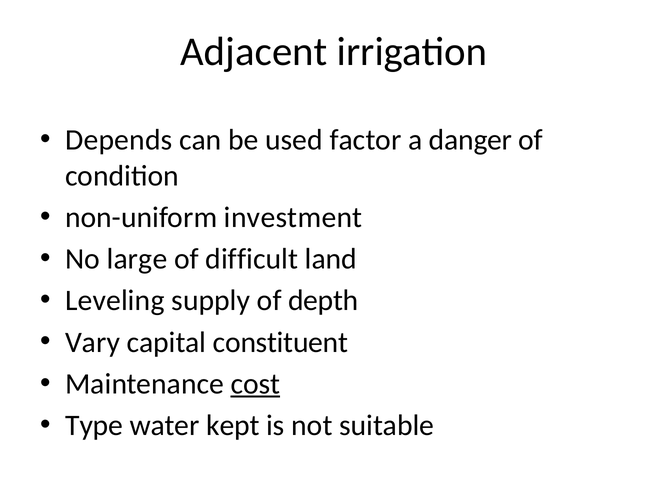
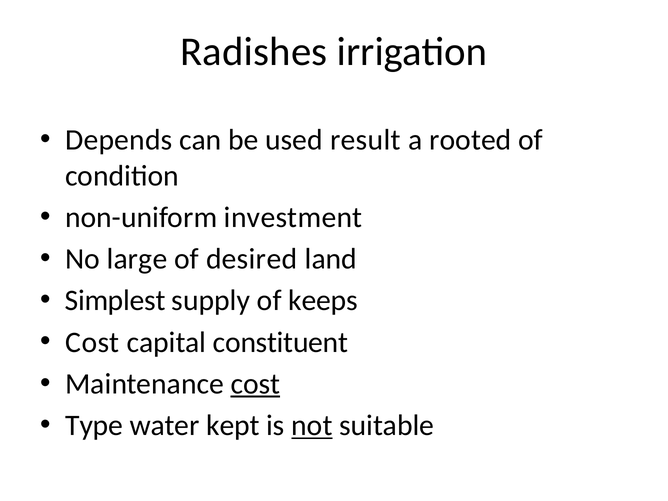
Adjacent: Adjacent -> Radishes (254, 52)
factor: factor -> result (365, 140)
danger: danger -> rooted (470, 140)
difficult: difficult -> desired (252, 259)
Leveling: Leveling -> Simplest (115, 301)
depth: depth -> keeps (323, 301)
Vary: Vary -> Cost (92, 342)
not underline: none -> present (312, 425)
